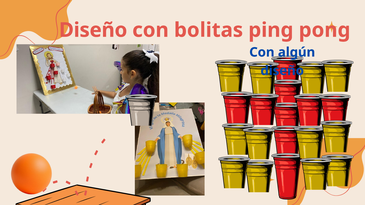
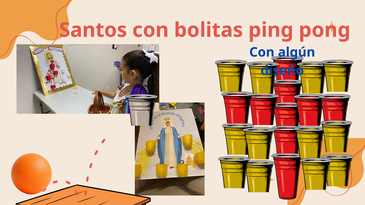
Diseño: Diseño -> Santos (93, 30)
